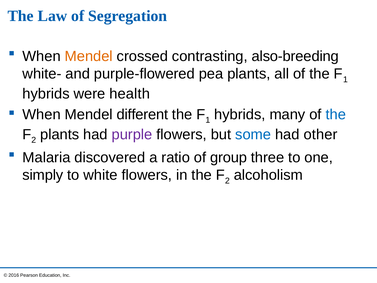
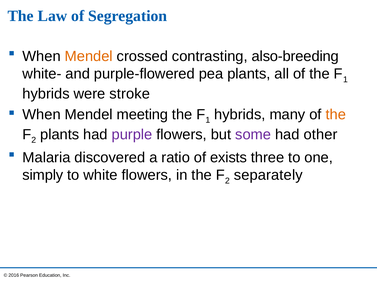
health: health -> stroke (130, 94)
different: different -> meeting (142, 114)
the colour: blue -> orange (336, 114)
some colour: blue -> purple (253, 134)
group: group -> exists (229, 157)
alcoholism: alcoholism -> separately (268, 175)
